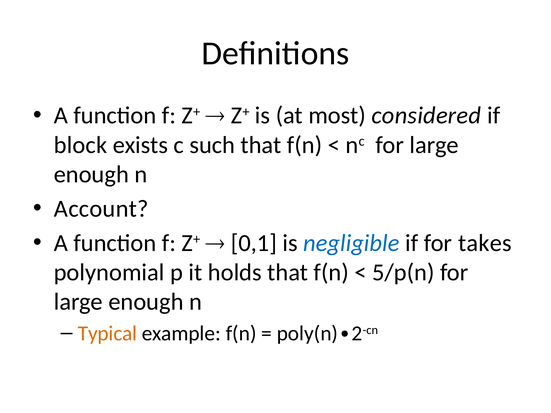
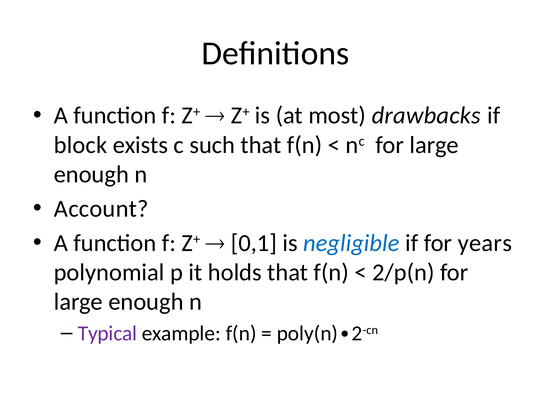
considered: considered -> drawbacks (426, 116)
takes: takes -> years (485, 243)
5/p(n: 5/p(n -> 2/p(n (403, 272)
Typical colour: orange -> purple (108, 334)
